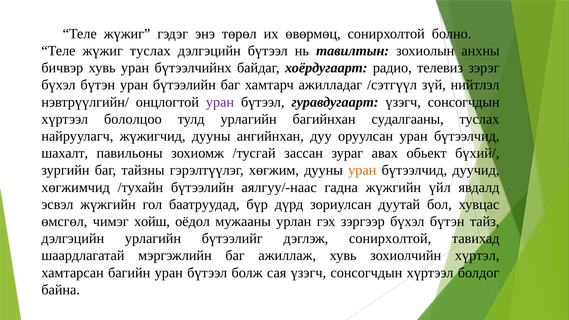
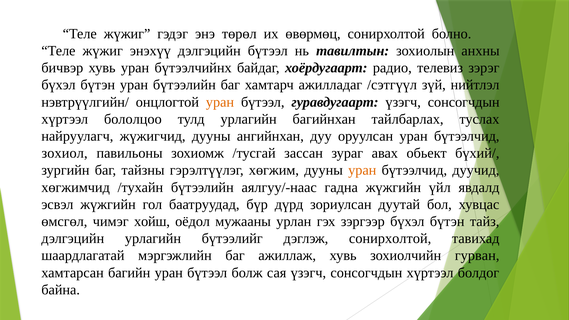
жүжиг туслах: туслах -> энэхүү (150, 51)
уран colour: purple -> orange (220, 102)
судалгааны: судалгааны -> тайлбарлах (408, 119)
шахалт: шахалт -> зохиол (65, 153)
хүртэл: хүртэл -> гурван (477, 256)
